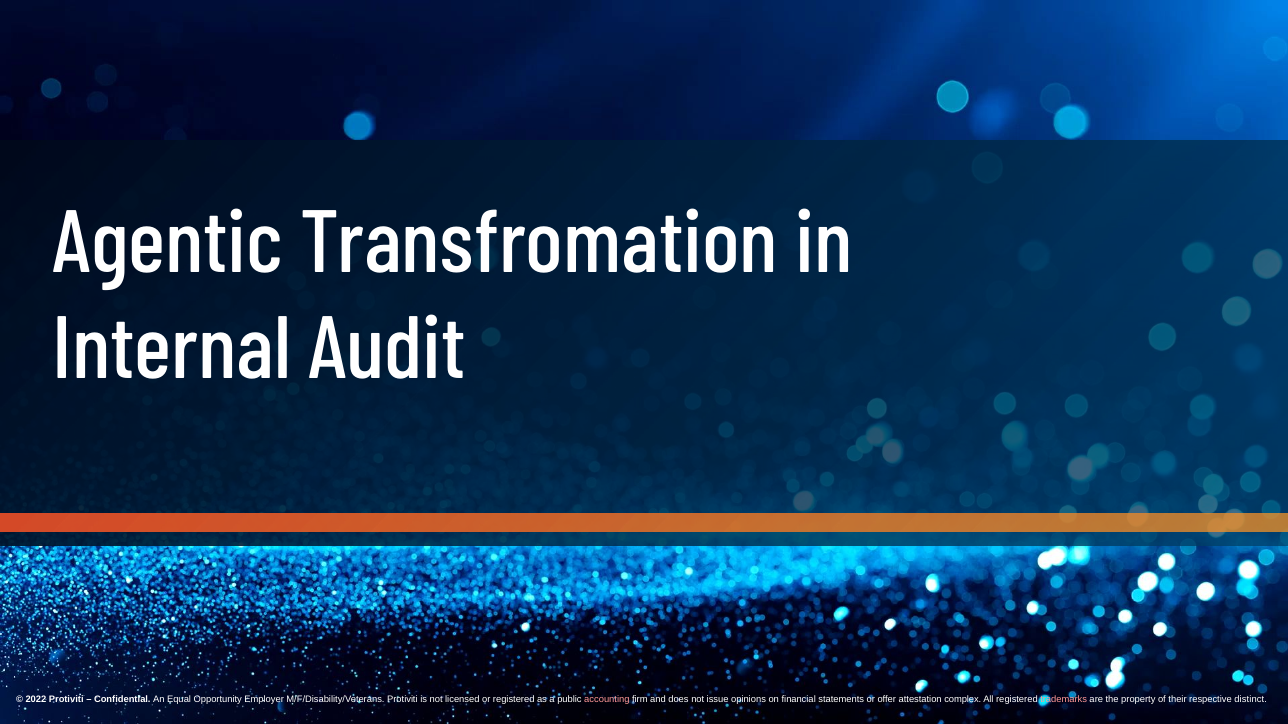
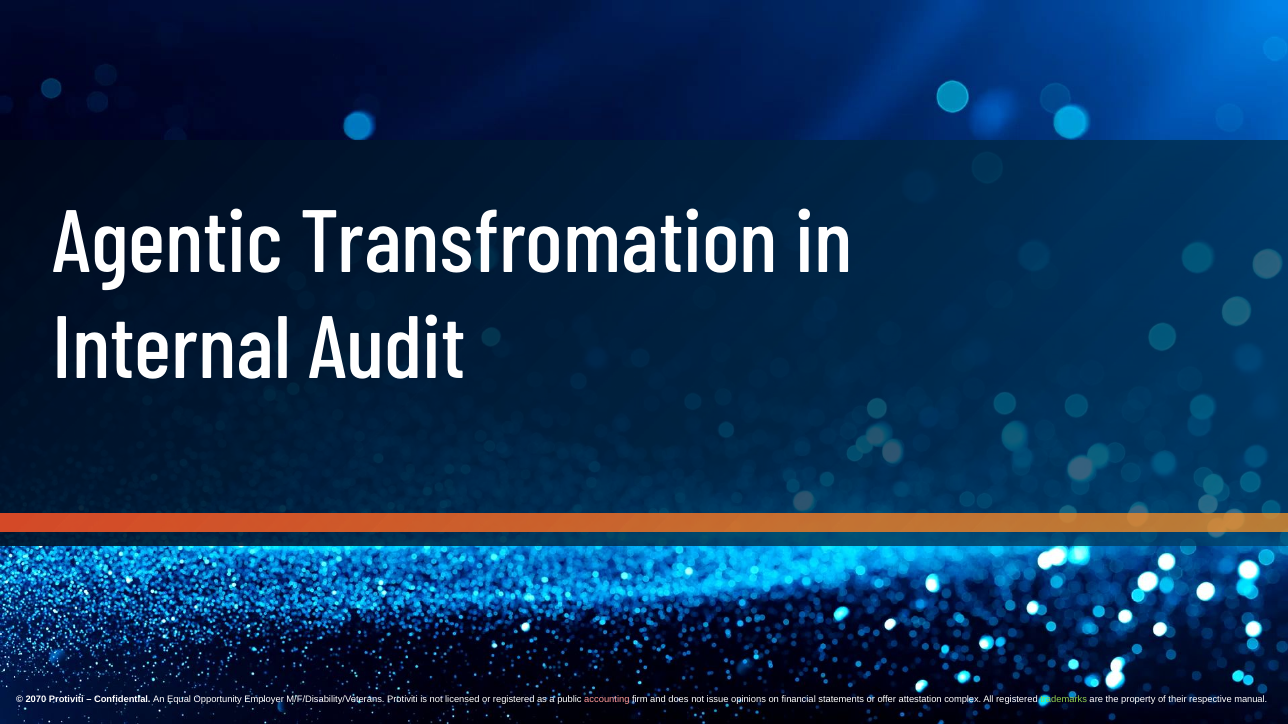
2022: 2022 -> 2070 (36, 700)
trademarks colour: pink -> light green (1064, 700)
distinct: distinct -> manual (1251, 700)
